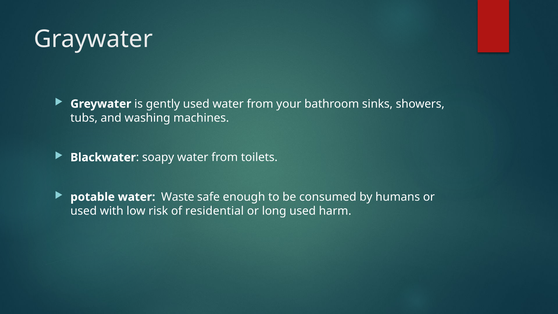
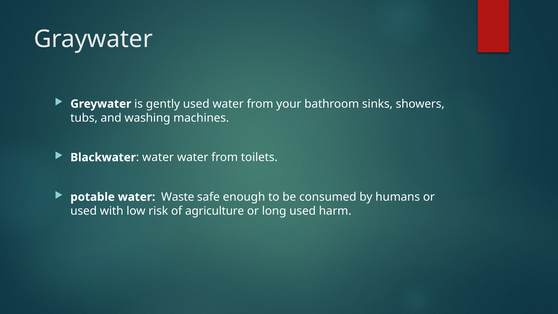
soapy: soapy -> water (158, 157)
residential: residential -> agriculture (215, 211)
